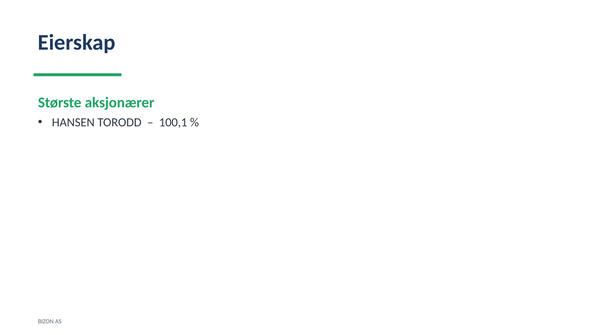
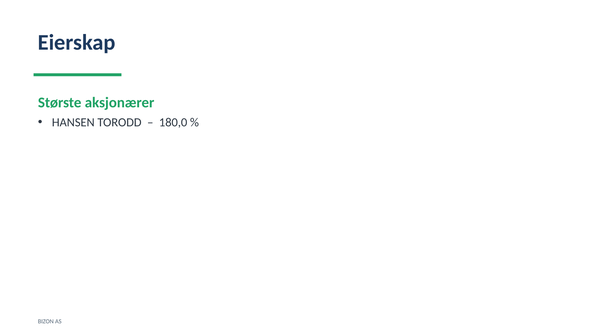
100,1: 100,1 -> 180,0 (173, 123)
